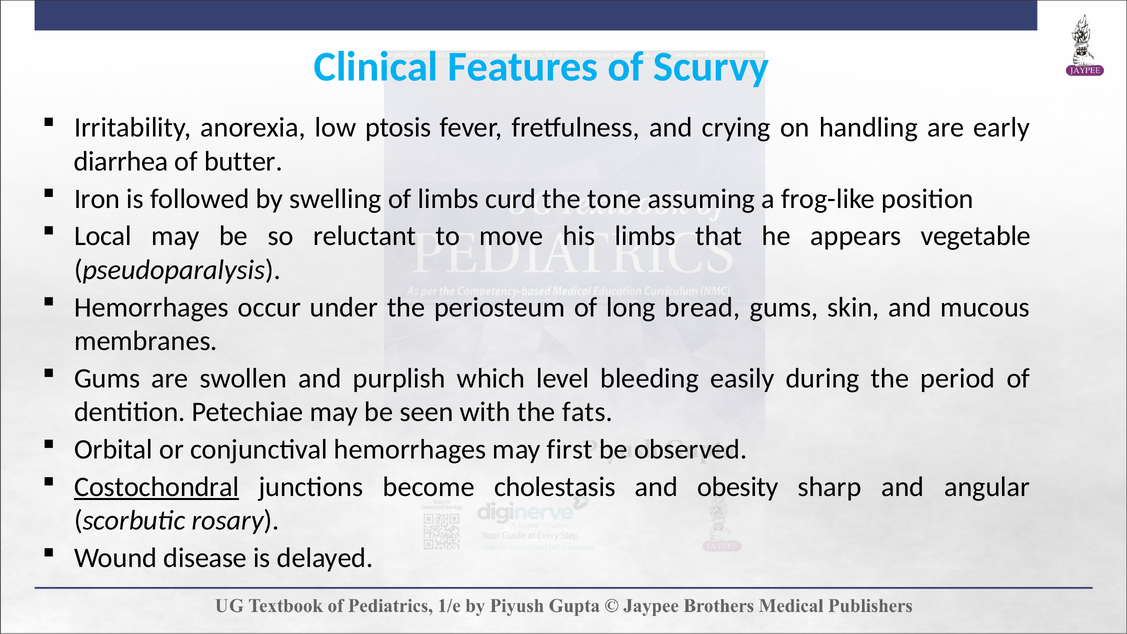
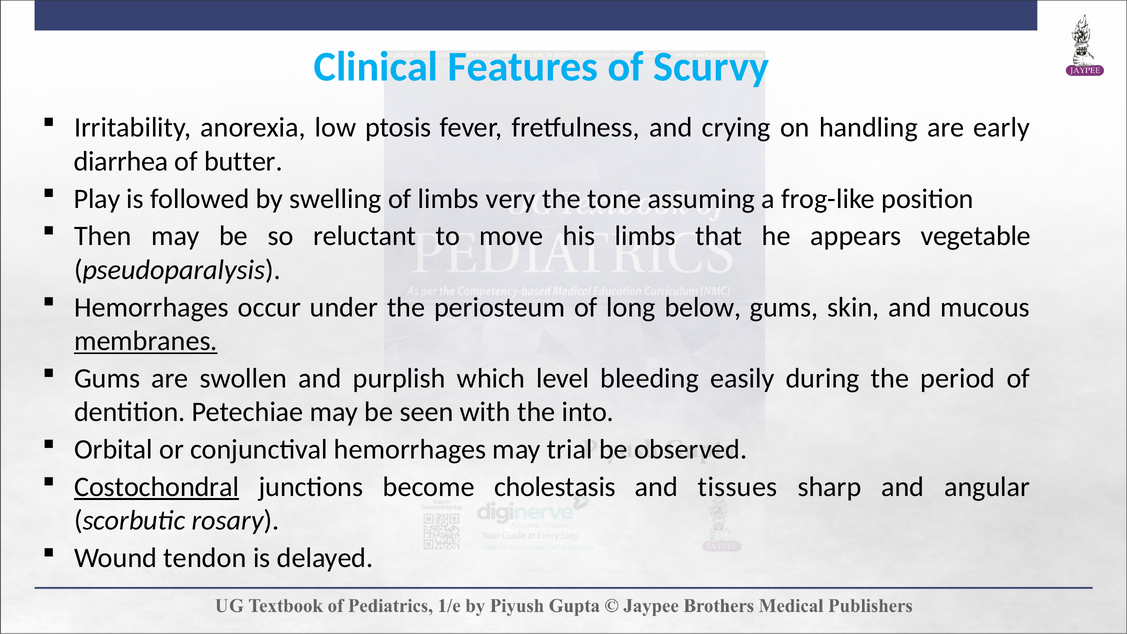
Iron: Iron -> Play (97, 199)
curd: curd -> very (511, 199)
Local: Local -> Then (103, 236)
bread: bread -> below (703, 307)
membranes underline: none -> present (146, 341)
fats: fats -> into (588, 412)
first: first -> trial (570, 449)
obesity: obesity -> tissues (738, 487)
disease: disease -> tendon (205, 558)
